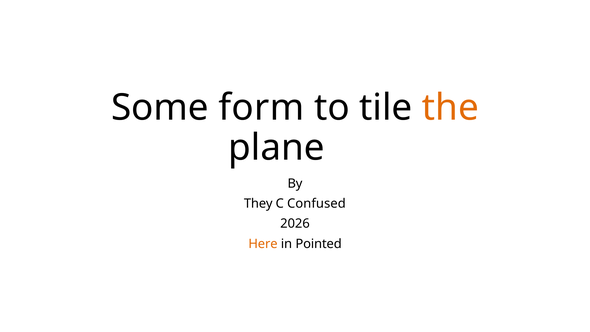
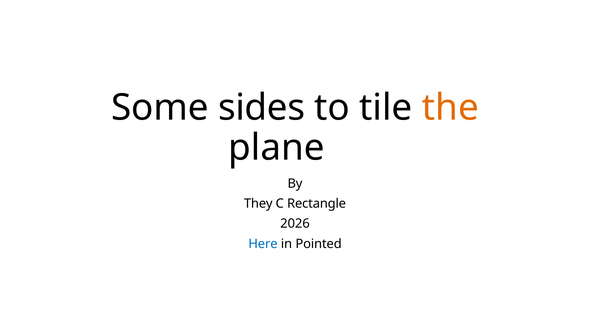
form: form -> sides (262, 108)
Confused: Confused -> Rectangle (317, 204)
Here colour: orange -> blue (263, 244)
